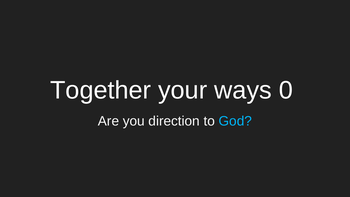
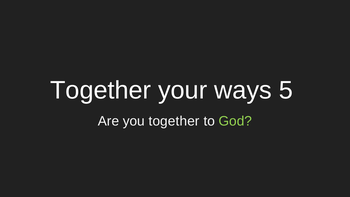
0: 0 -> 5 (286, 90)
you direction: direction -> together (174, 121)
God colour: light blue -> light green (235, 121)
